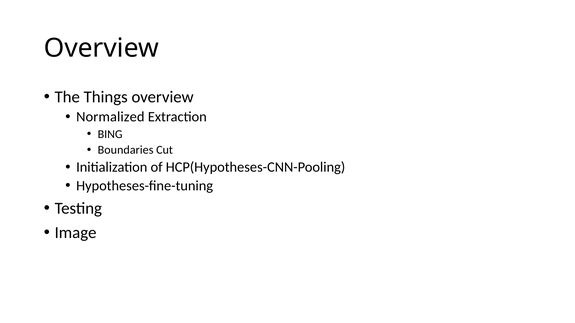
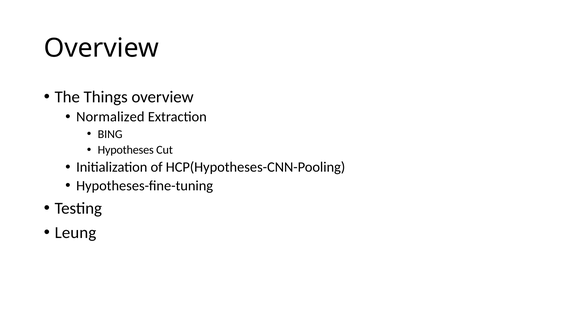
Boundaries: Boundaries -> Hypotheses (126, 150)
Image: Image -> Leung (75, 233)
